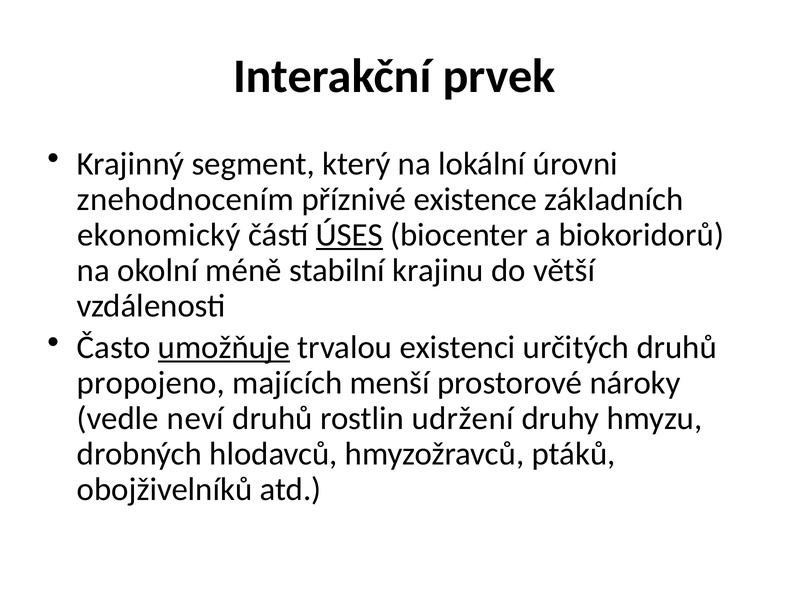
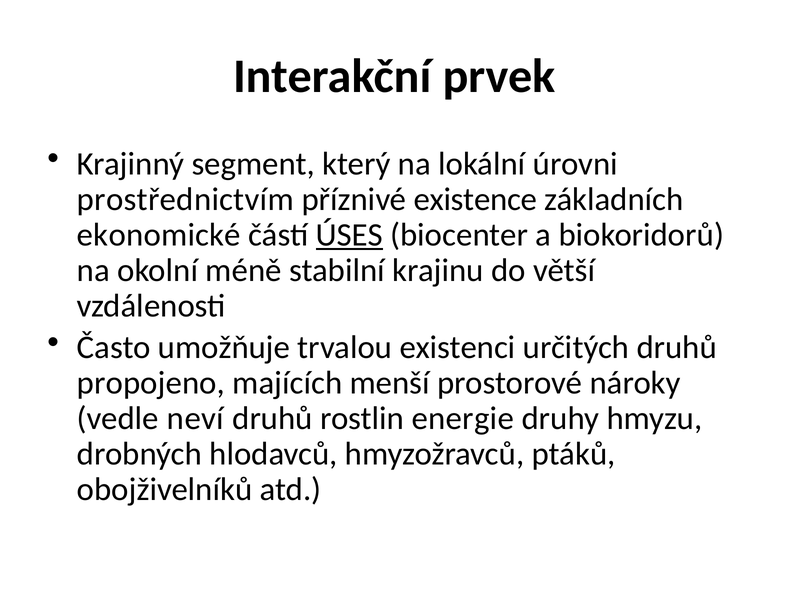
znehodnocením: znehodnocením -> prostřednictvím (185, 200)
ekonomický: ekonomický -> ekonomické (159, 235)
umožňuje underline: present -> none (224, 348)
udržení: udržení -> energie (463, 419)
